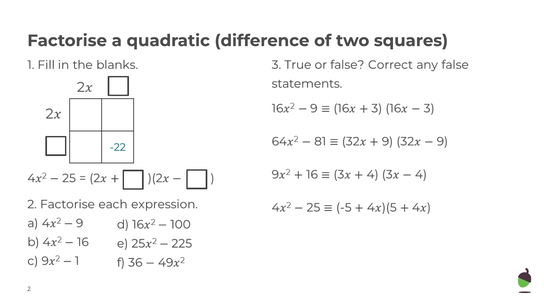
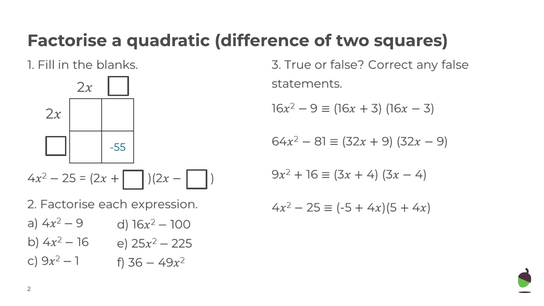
-22: -22 -> -55 (118, 147)
